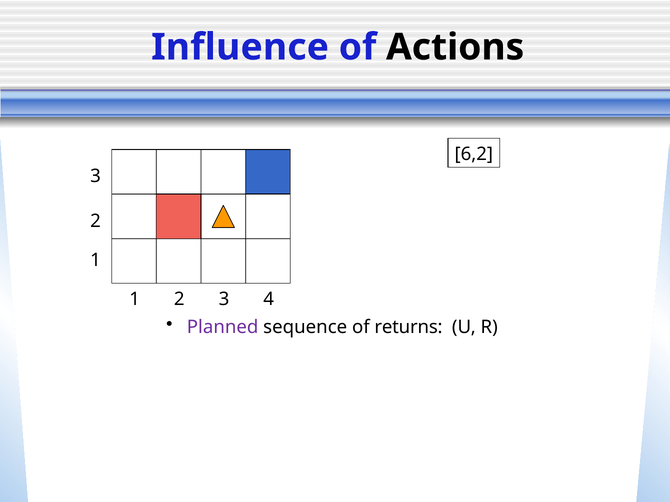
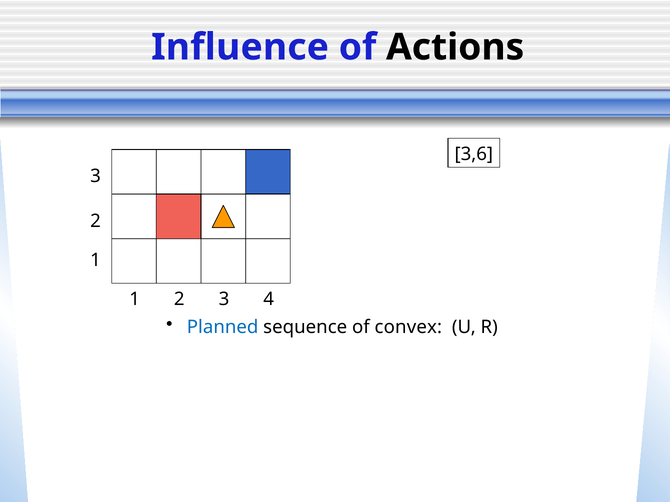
6,2: 6,2 -> 3,6 (474, 154)
Planned colour: purple -> blue (223, 327)
returns: returns -> convex (408, 327)
